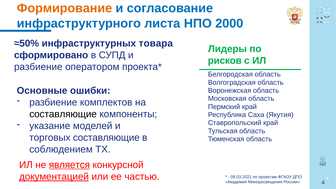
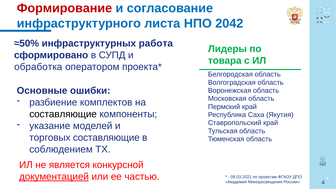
Формирование colour: orange -> red (64, 8)
2000: 2000 -> 2042 (229, 23)
товара: товара -> работа (156, 43)
рисков: рисков -> товара (225, 61)
разбиение: разбиение -> обработка (38, 67)
является underline: present -> none (69, 165)
